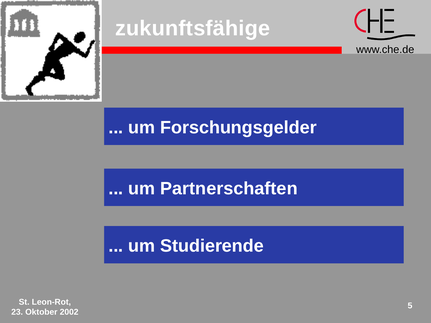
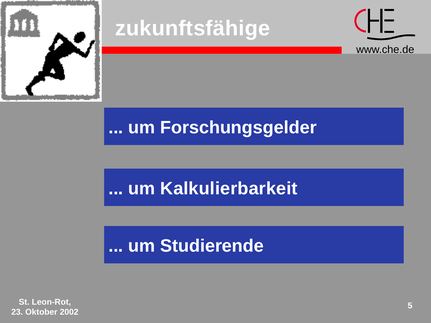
Partnerschaften: Partnerschaften -> Kalkulierbarkeit (229, 189)
